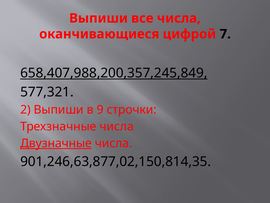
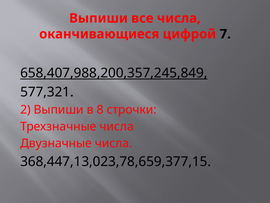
9: 9 -> 8 (100, 109)
Двузначные underline: present -> none (56, 143)
901,246,63,877,02,150,814,35: 901,246,63,877,02,150,814,35 -> 368,447,13,023,78,659,377,15 (116, 161)
